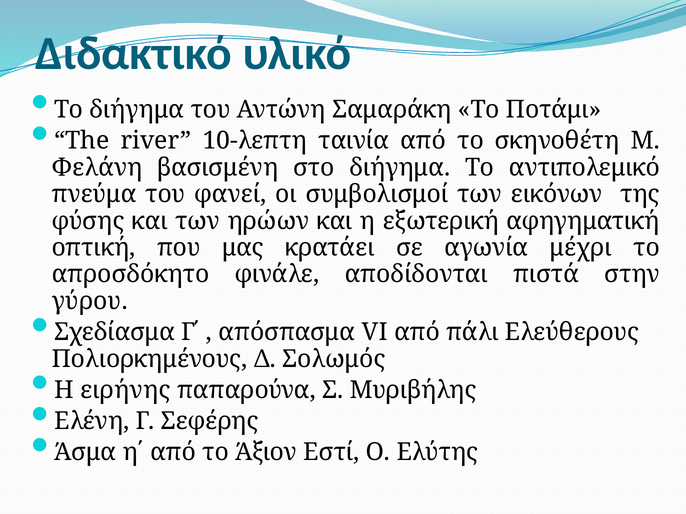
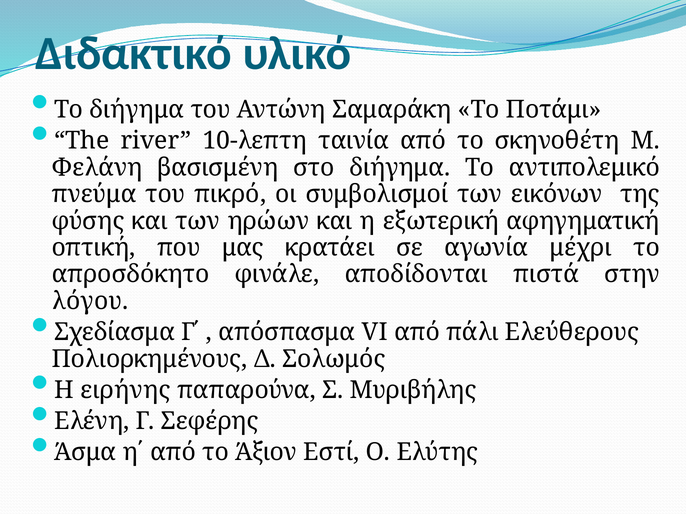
φανεί: φανεί -> πικρό (230, 194)
γύρου: γύρου -> λόγου (90, 301)
